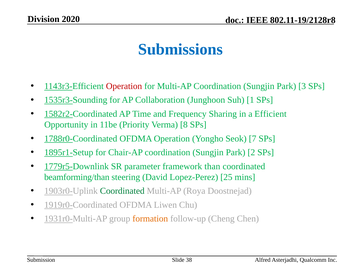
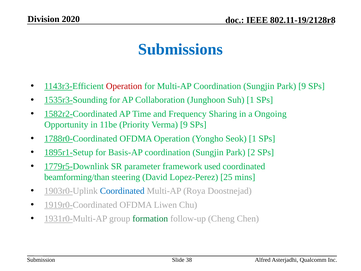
Park 3: 3 -> 9 (302, 86)
Efficient: Efficient -> Ongoing (271, 114)
Verma 8: 8 -> 9 (184, 125)
Seok 7: 7 -> 1 (253, 138)
Chair-AP: Chair-AP -> Basis-AP (125, 152)
than: than -> used (212, 166)
Coordinated colour: green -> blue (122, 191)
formation colour: orange -> green (150, 218)
